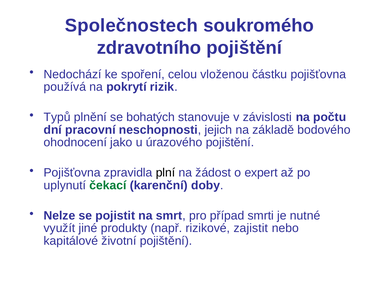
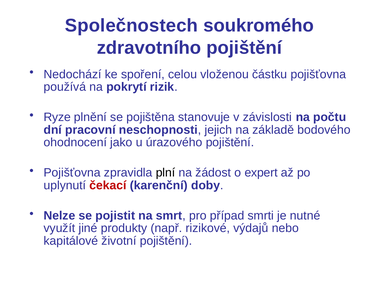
Typů: Typů -> Ryze (57, 117)
bohatých: bohatých -> pojištěna (151, 117)
čekací colour: green -> red (108, 185)
zajistit: zajistit -> výdajů (251, 228)
